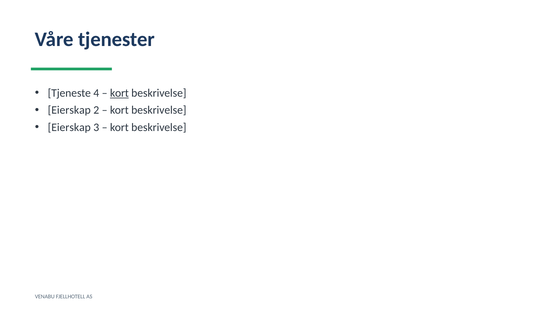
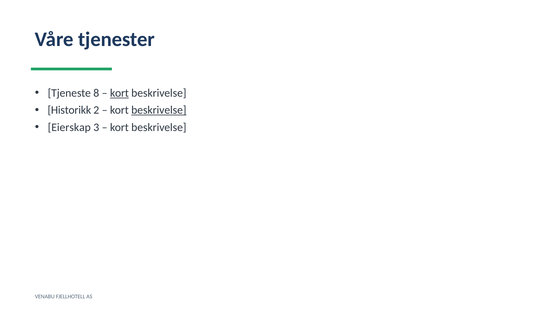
4: 4 -> 8 (96, 93)
Eierskap: Eierskap -> Historikk (69, 110)
beskrivelse underline: none -> present (159, 110)
